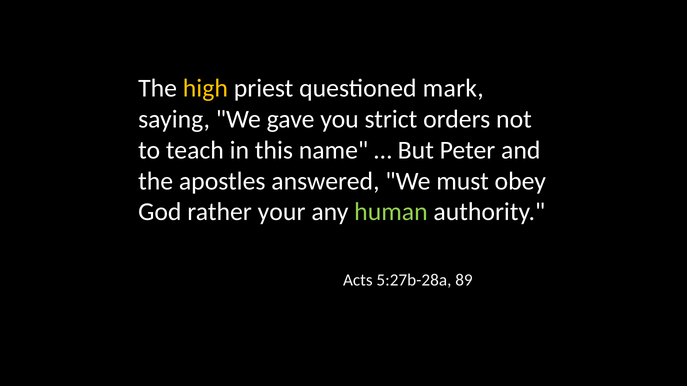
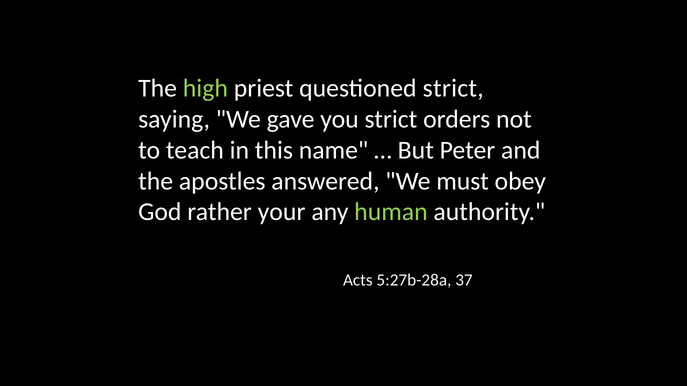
high colour: yellow -> light green (205, 88)
questioned mark: mark -> strict (453, 88)
89: 89 -> 37 (464, 280)
